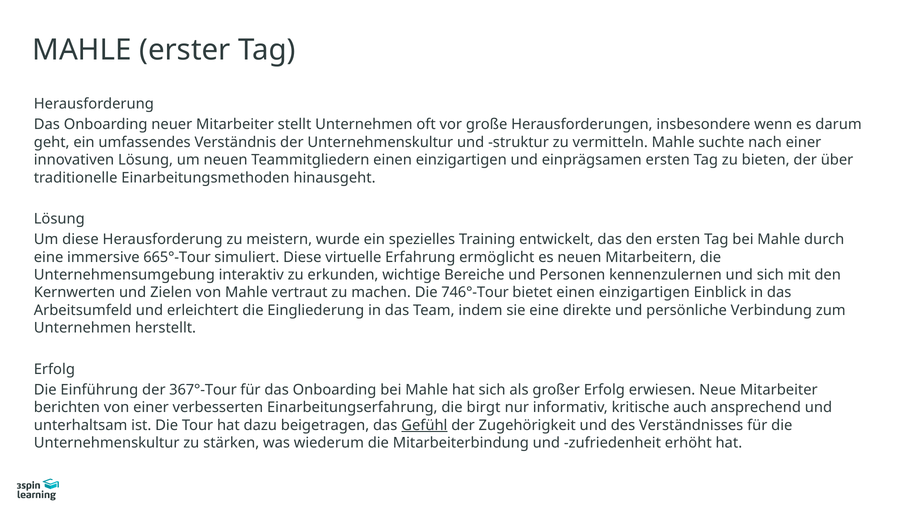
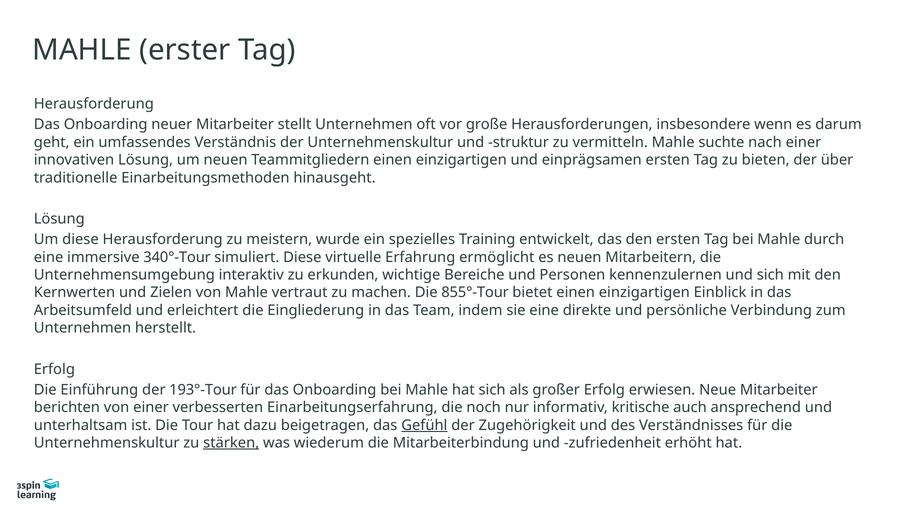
665°-Tour: 665°-Tour -> 340°-Tour (177, 258)
746°-Tour: 746°-Tour -> 855°-Tour (475, 293)
367°-Tour: 367°-Tour -> 193°-Tour (203, 390)
birgt: birgt -> noch (484, 408)
stärken underline: none -> present (231, 443)
